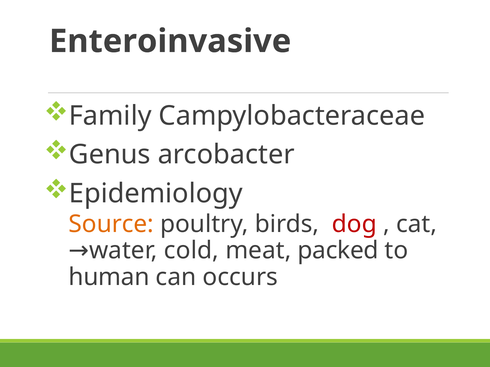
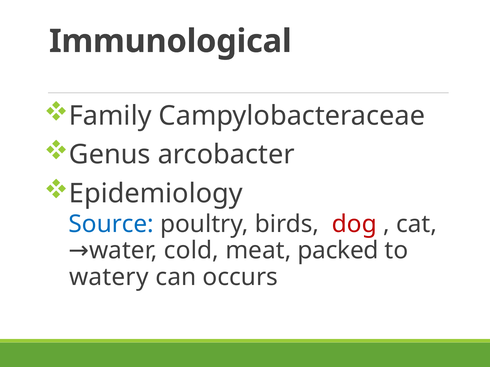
Enteroinvasive: Enteroinvasive -> Immunological (170, 41)
Source colour: orange -> blue (111, 224)
human: human -> watery (109, 277)
